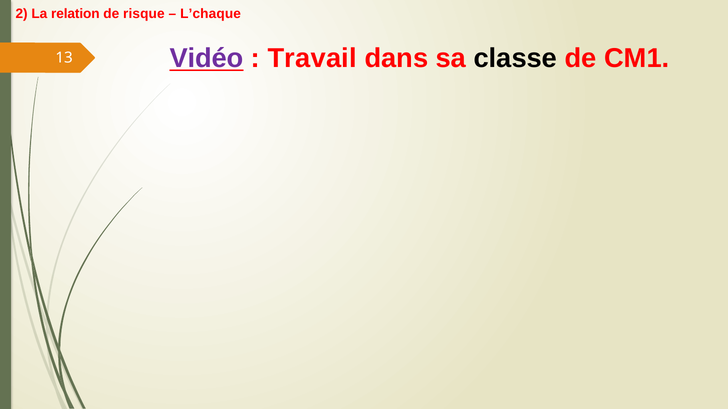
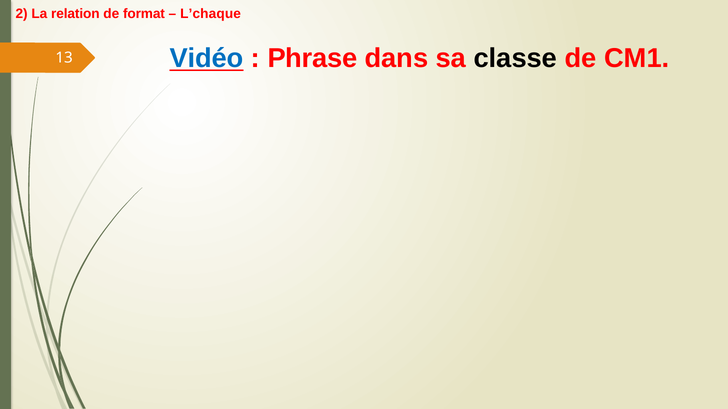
risque: risque -> format (144, 14)
Vidéo colour: purple -> blue (206, 58)
Travail: Travail -> Phrase (312, 58)
